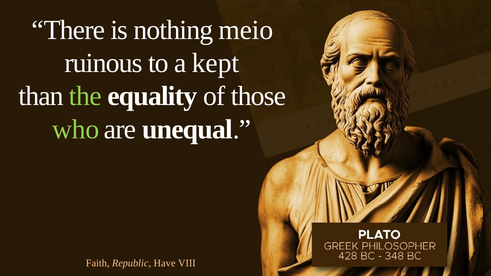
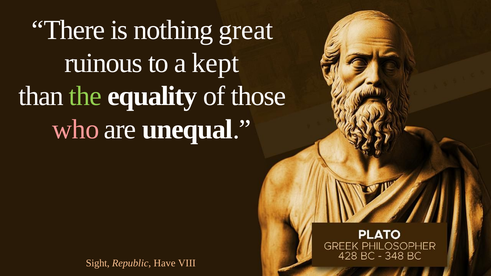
meio: meio -> great (246, 30)
who colour: light green -> pink (76, 129)
Faith: Faith -> Sight (98, 263)
